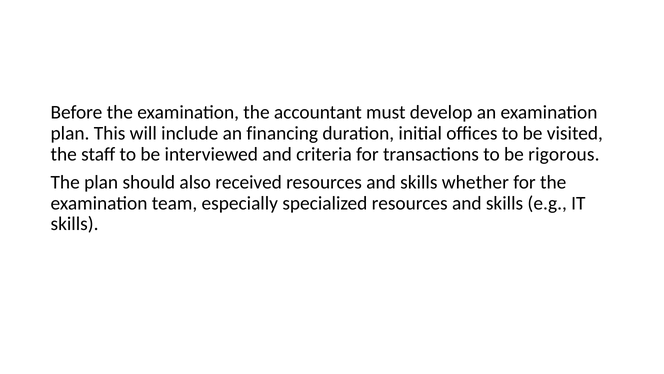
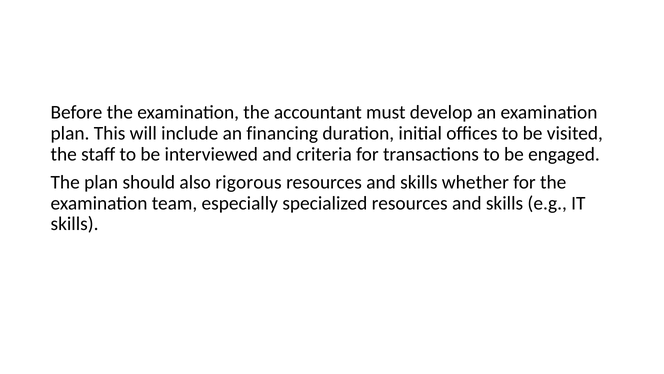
rigorous: rigorous -> engaged (564, 154)
received: received -> rigorous (248, 182)
